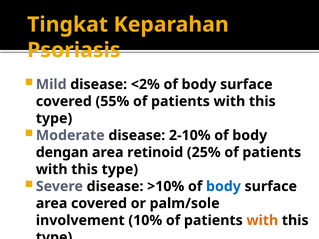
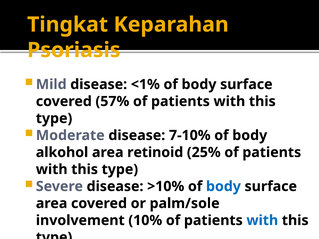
<2%: <2% -> <1% (145, 84)
55%: 55% -> 57% (112, 101)
2-10%: 2-10% -> 7-10% (190, 136)
dengan: dengan -> alkohol (62, 153)
with colour: orange -> blue (262, 221)
